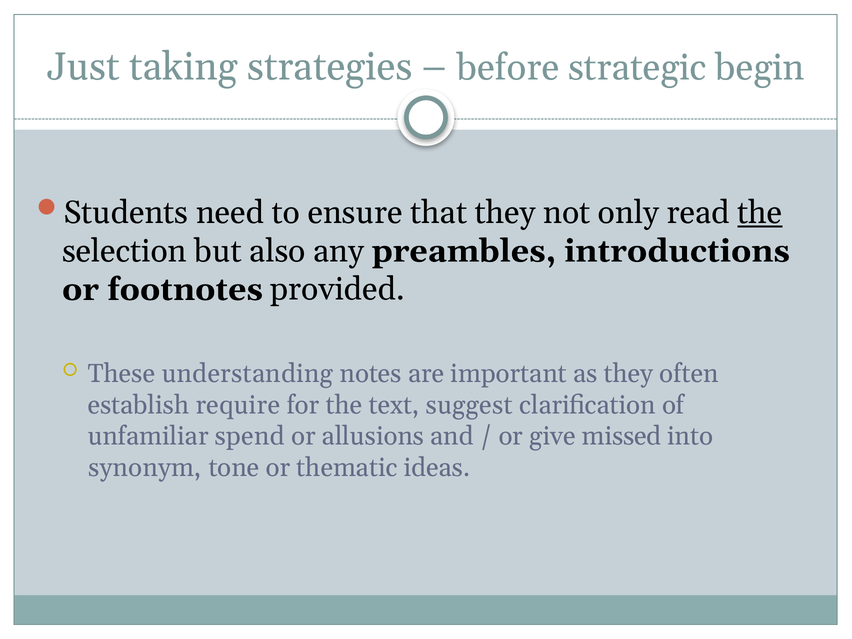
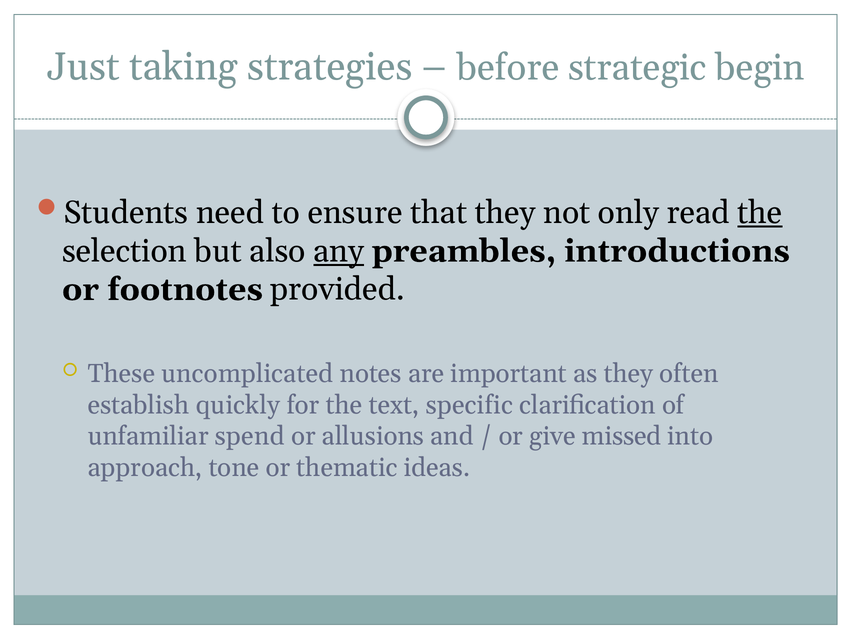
any underline: none -> present (339, 251)
understanding: understanding -> uncomplicated (247, 374)
require: require -> quickly (238, 405)
suggest: suggest -> specific (469, 405)
synonym: synonym -> approach (145, 467)
